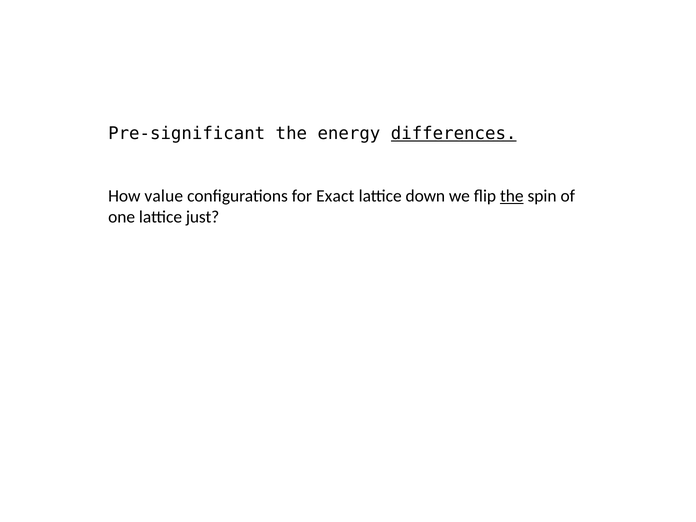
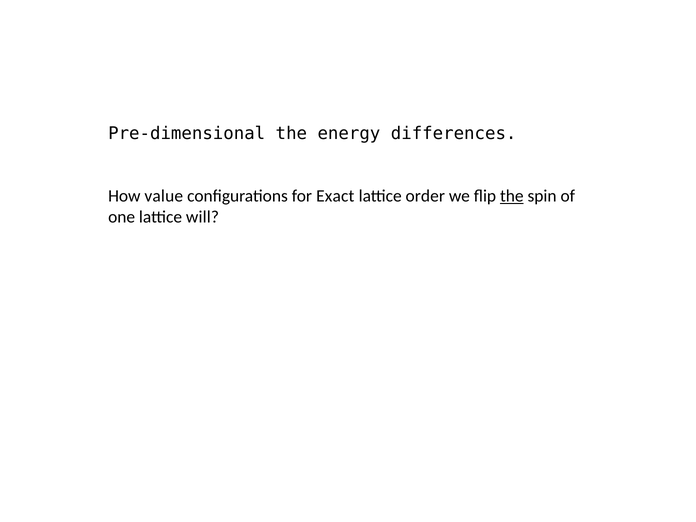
Pre-significant: Pre-significant -> Pre-dimensional (187, 134)
differences underline: present -> none (454, 134)
down: down -> order (425, 196)
just: just -> will (202, 217)
